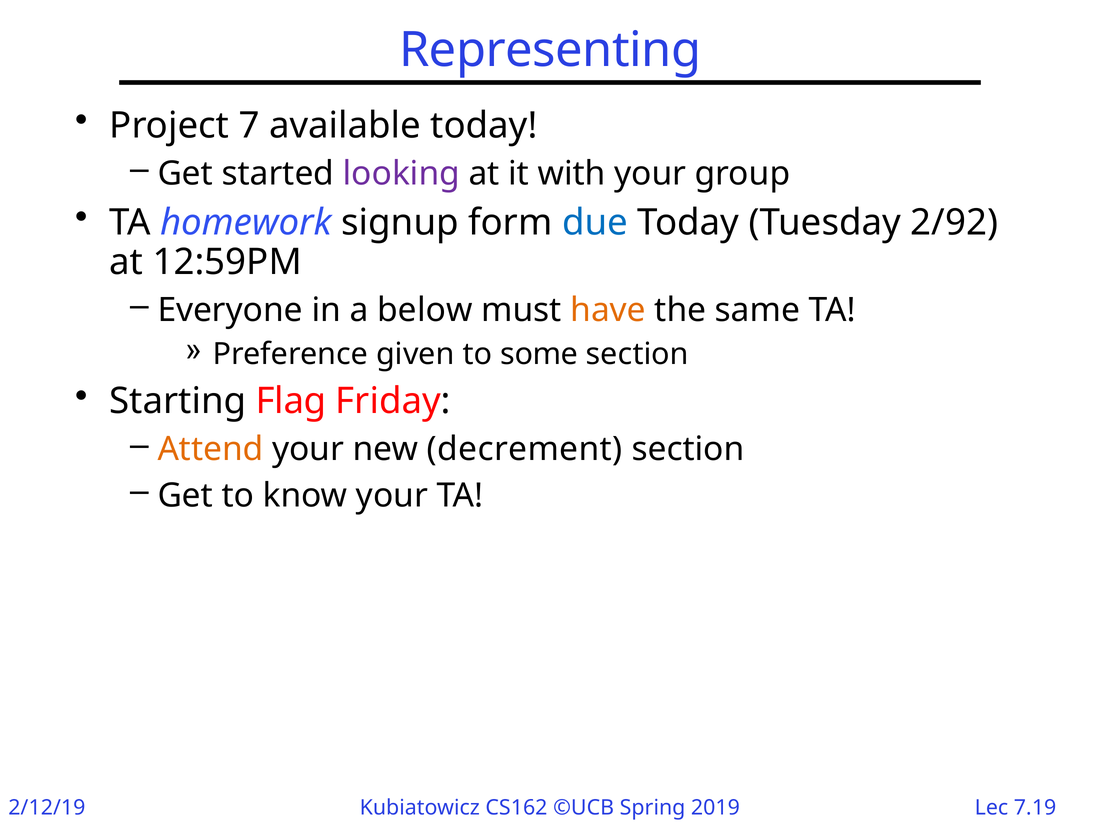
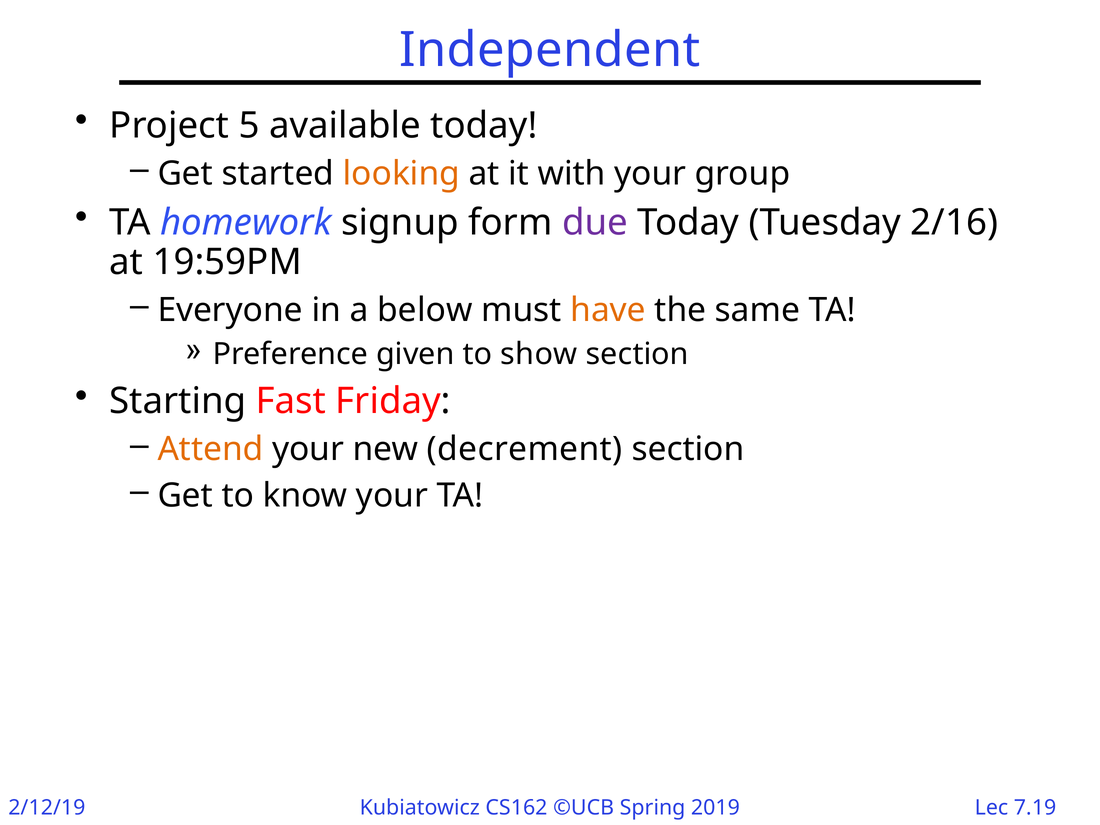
Representing: Representing -> Independent (550, 50)
7: 7 -> 5 (249, 126)
looking colour: purple -> orange (401, 174)
due colour: blue -> purple (595, 223)
2/92: 2/92 -> 2/16 (954, 223)
12:59PM: 12:59PM -> 19:59PM (227, 262)
some: some -> show (539, 354)
Flag: Flag -> Fast (291, 401)
